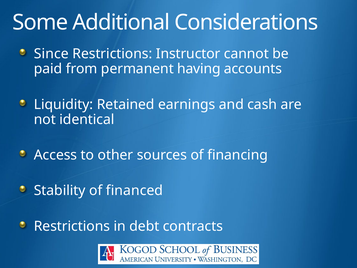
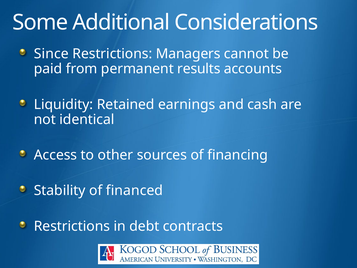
Instructor: Instructor -> Managers (188, 54)
having: having -> results (199, 69)
